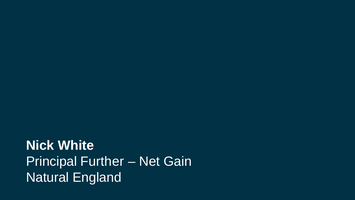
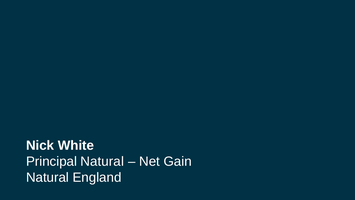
Principal Further: Further -> Natural (102, 161)
